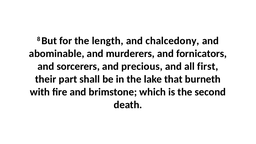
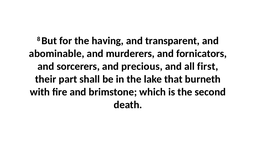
length: length -> having (108, 41)
chalcedony: chalcedony -> transparent (172, 41)
